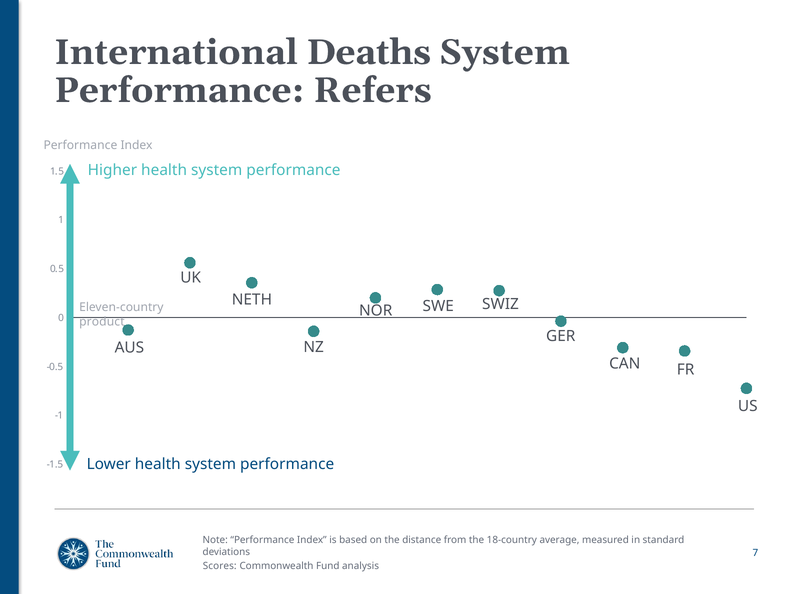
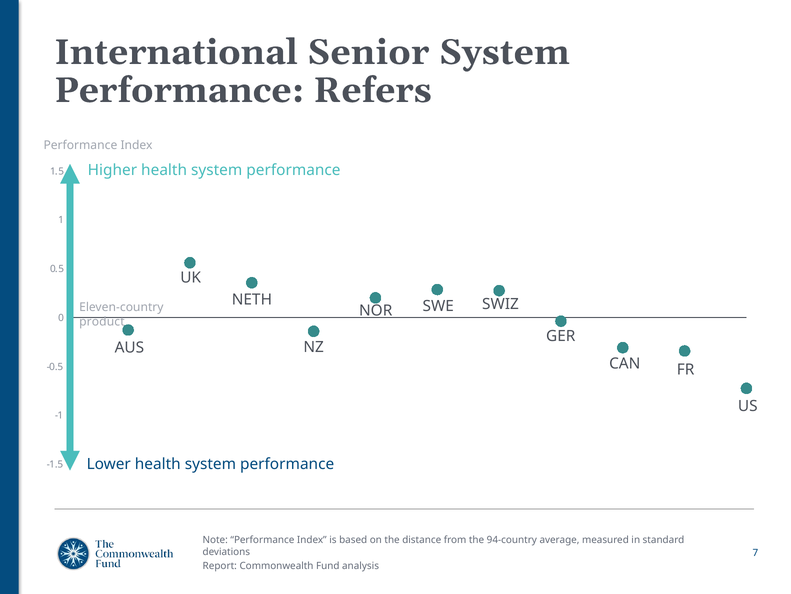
Deaths: Deaths -> Senior (368, 52)
18-country: 18-country -> 94-country (512, 539)
Scores: Scores -> Report (220, 565)
